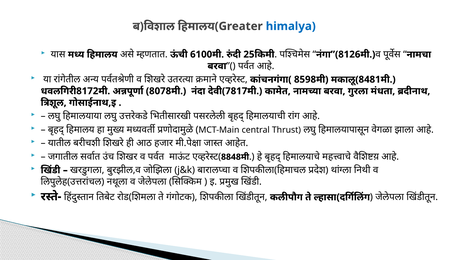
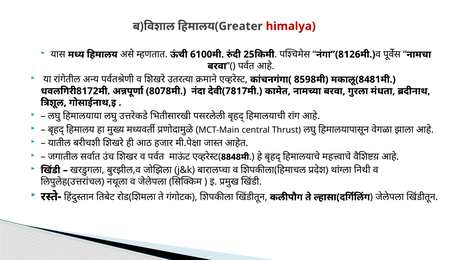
himalya colour: blue -> red (291, 26)
